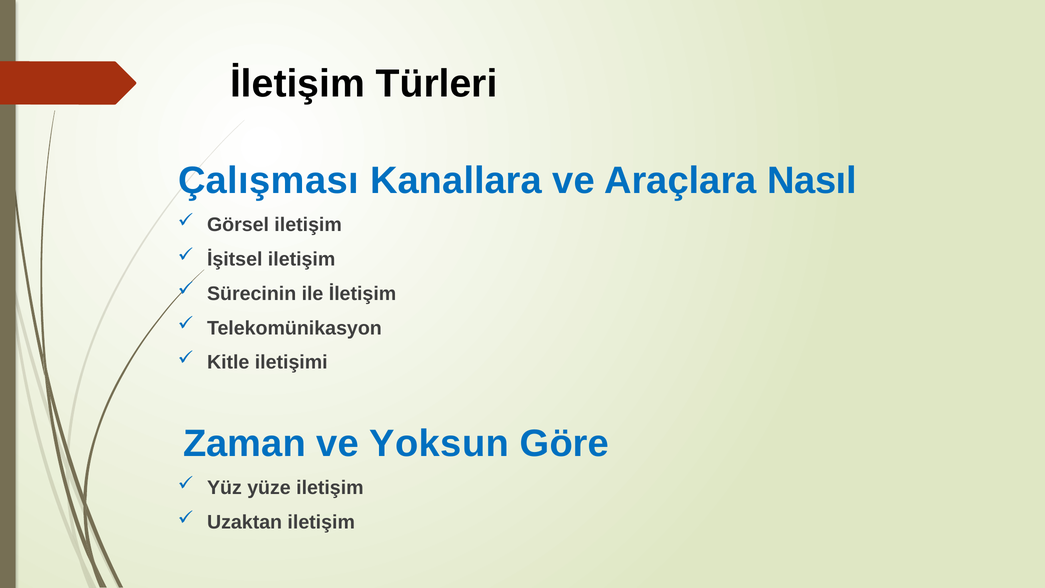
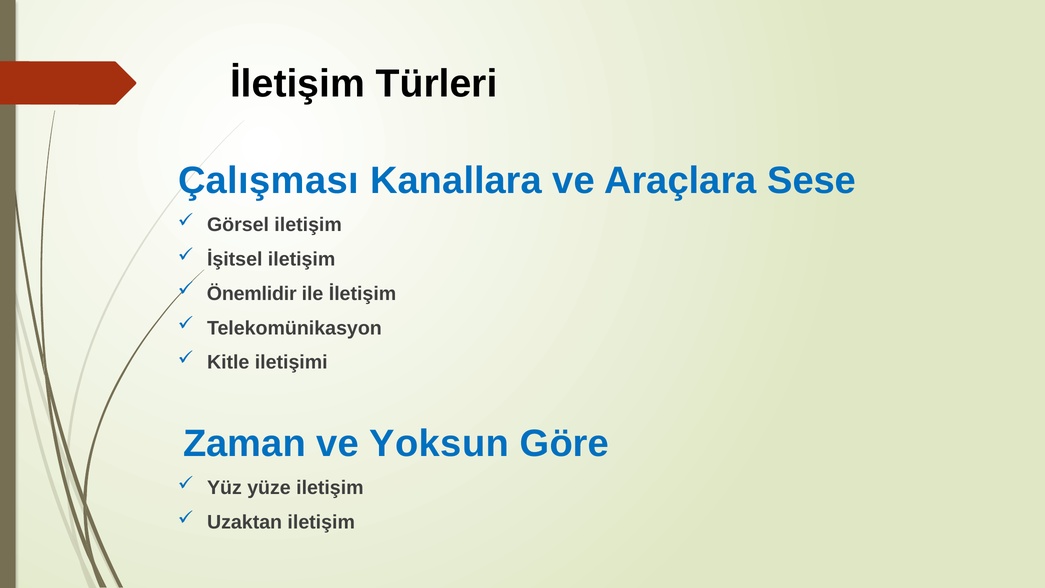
Nasıl: Nasıl -> Sese (812, 181)
Sürecinin: Sürecinin -> Önemlidir (252, 294)
